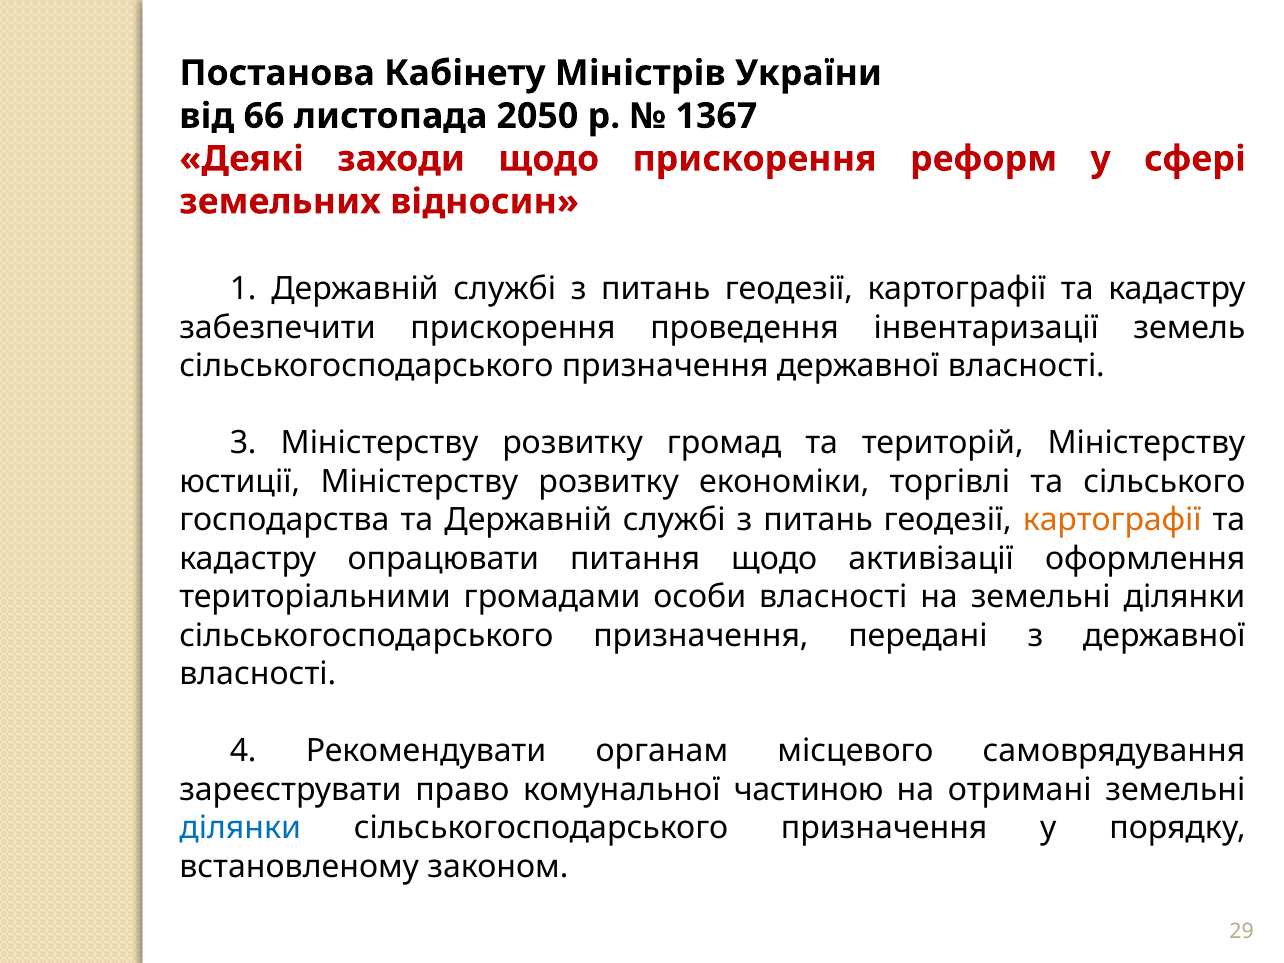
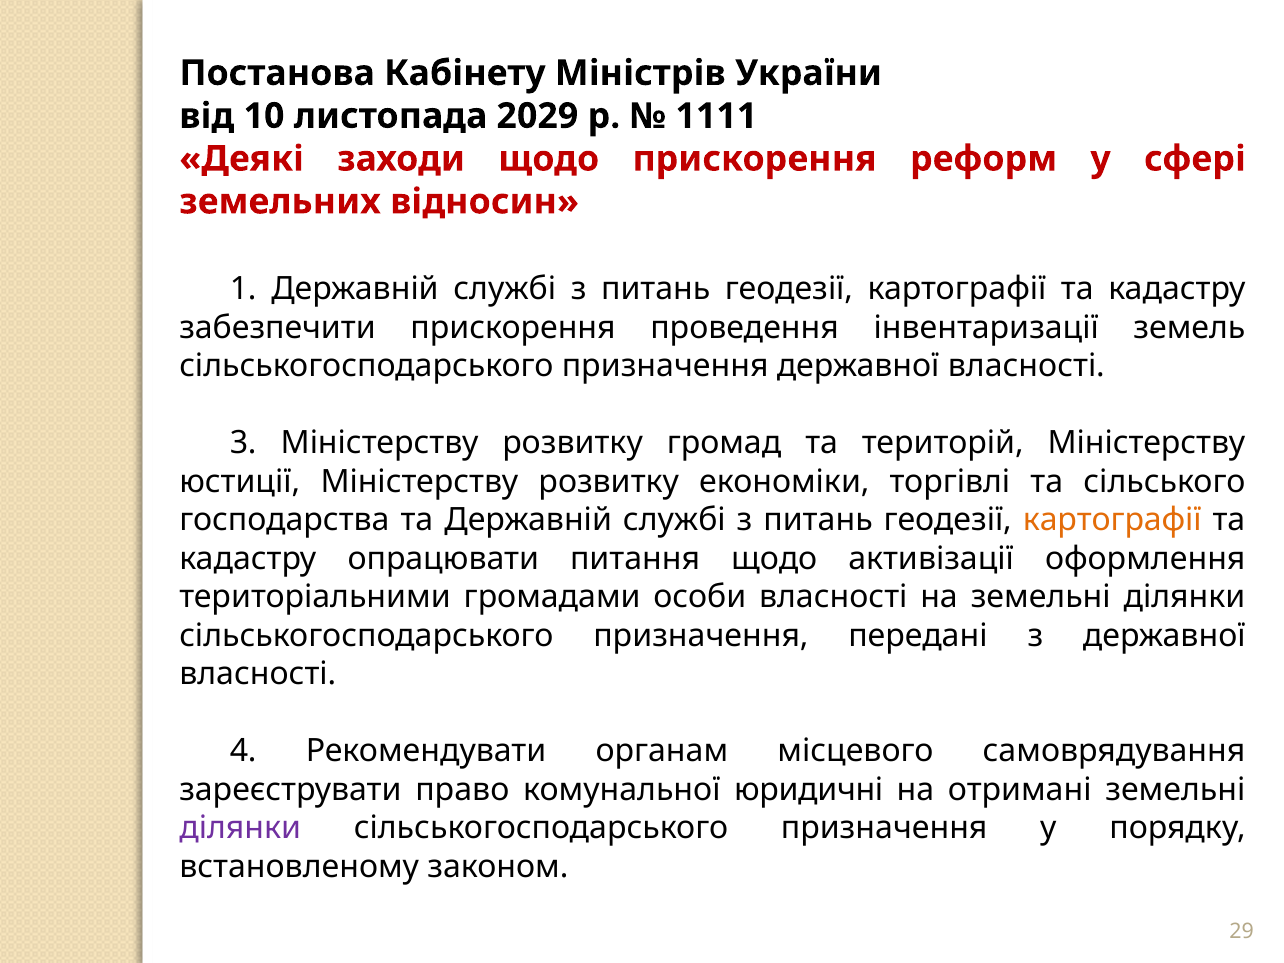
66: 66 -> 10 (264, 116)
2050: 2050 -> 2029 (537, 116)
1367: 1367 -> 1111 (716, 116)
частиною: частиною -> юридичні (809, 790)
ділянки colour: blue -> purple (240, 828)
